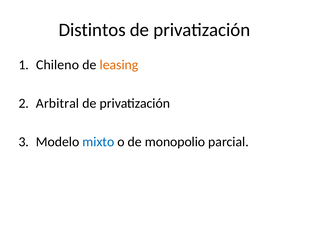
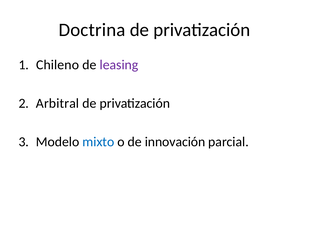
Distintos: Distintos -> Doctrina (92, 30)
leasing colour: orange -> purple (119, 65)
monopolio: monopolio -> innovación (175, 142)
